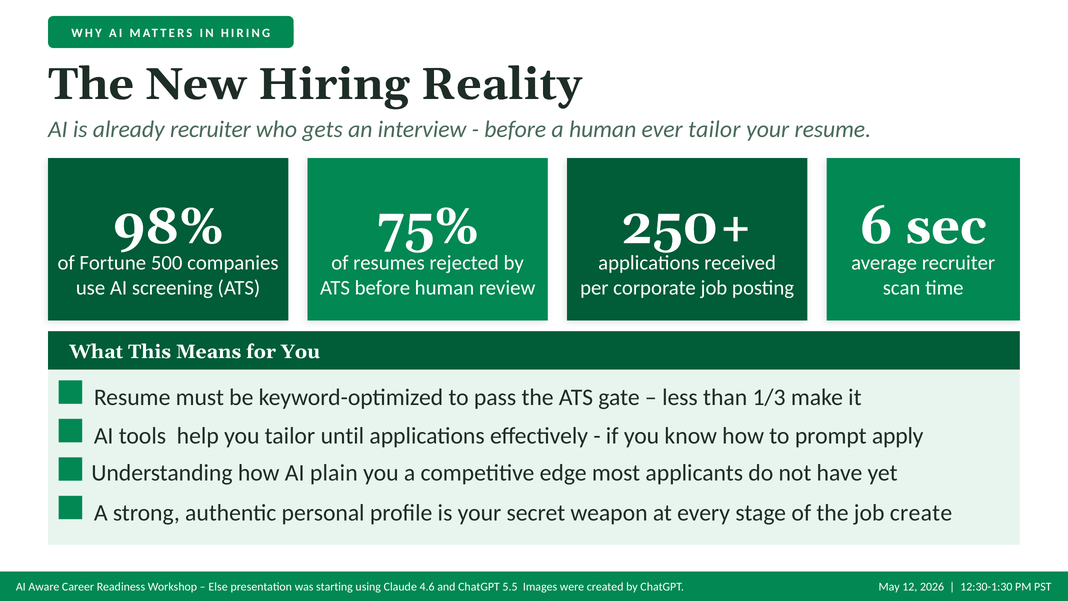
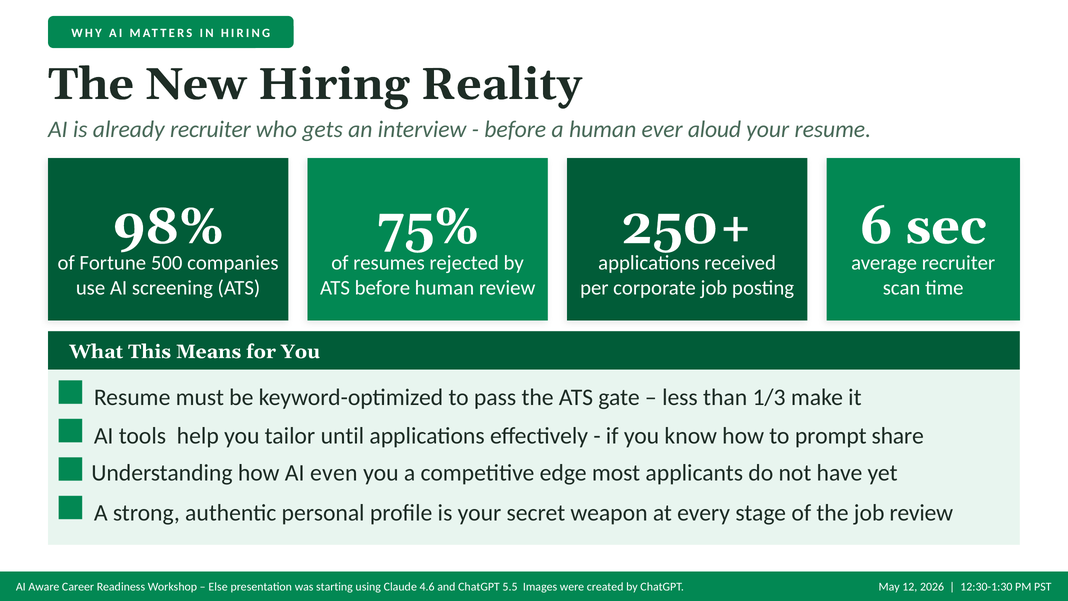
ever tailor: tailor -> aloud (715, 129)
apply: apply -> share (898, 436)
plain: plain -> even (334, 473)
job create: create -> review (921, 513)
